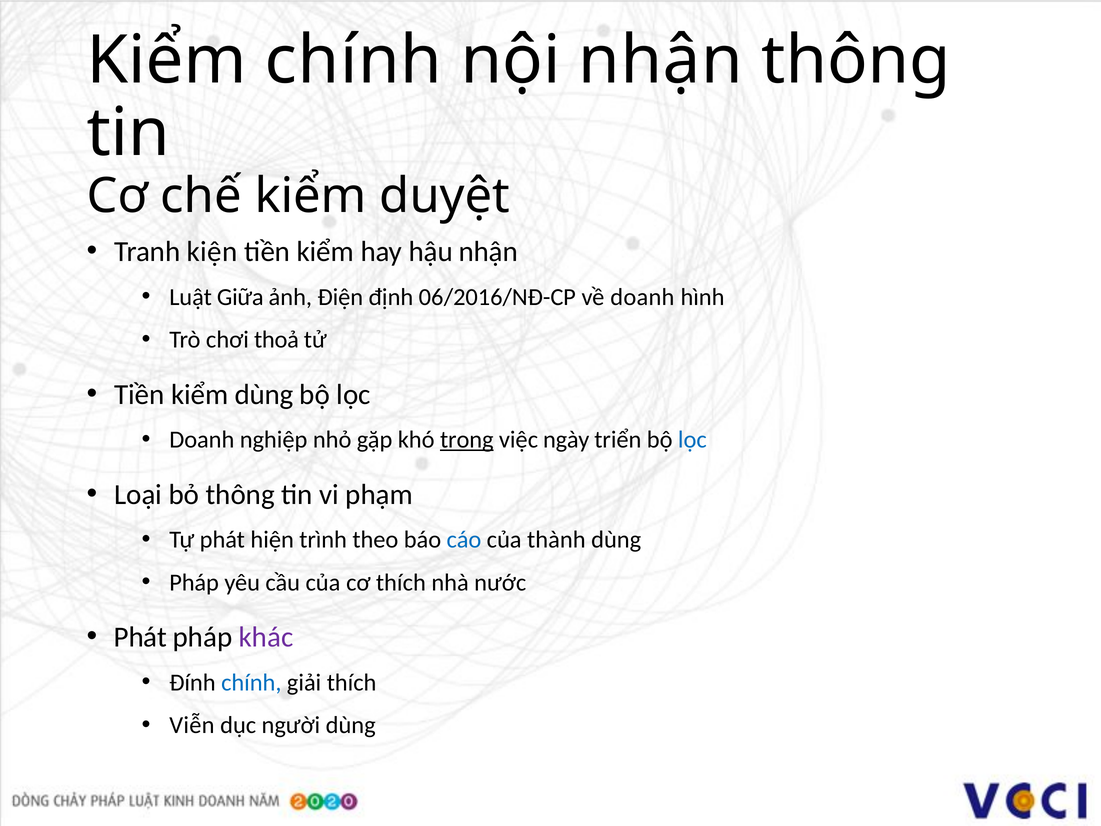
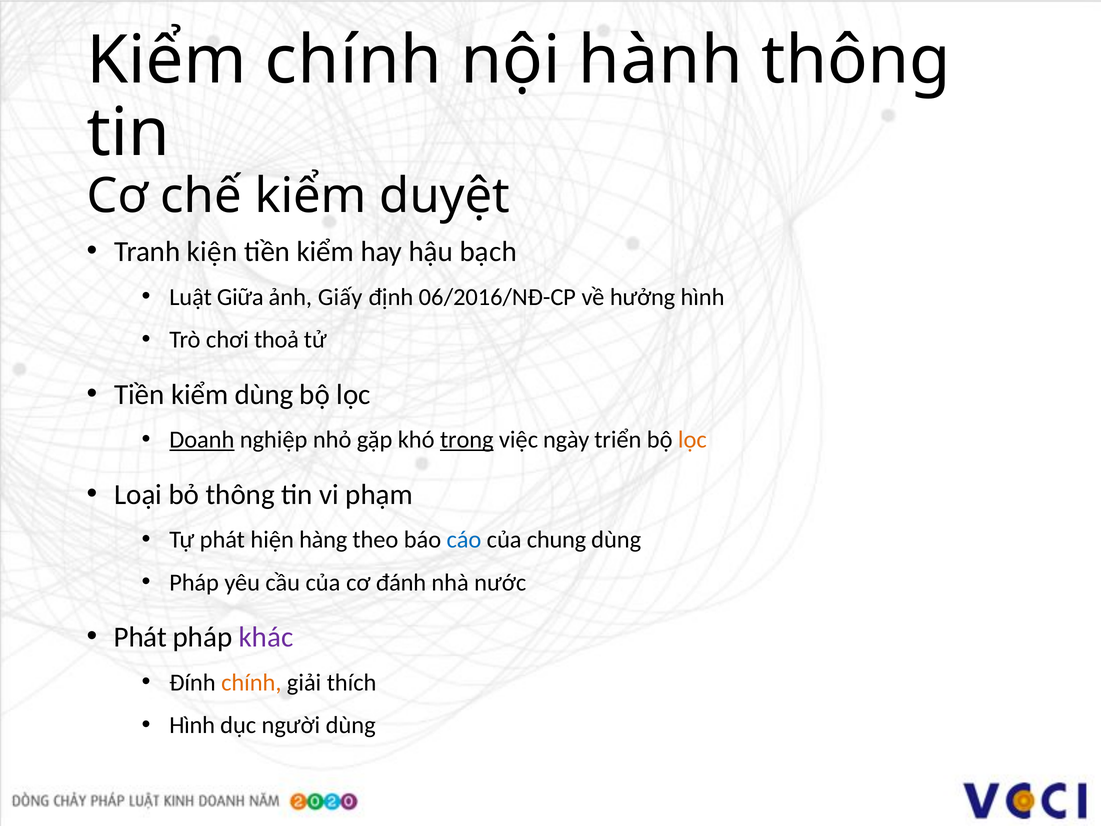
nội nhận: nhận -> hành (661, 61)
hậu nhận: nhận -> bạch (488, 252)
Điện: Điện -> Giấy (340, 297)
về doanh: doanh -> hưởng (643, 297)
Doanh underline: none -> present (202, 440)
lọc colour: blue -> orange (692, 440)
trình: trình -> hàng (323, 540)
thành: thành -> chung (557, 540)
cơ thích: thích -> đánh (401, 582)
chính colour: blue -> orange (251, 682)
Viễn: Viễn -> Hình (192, 725)
